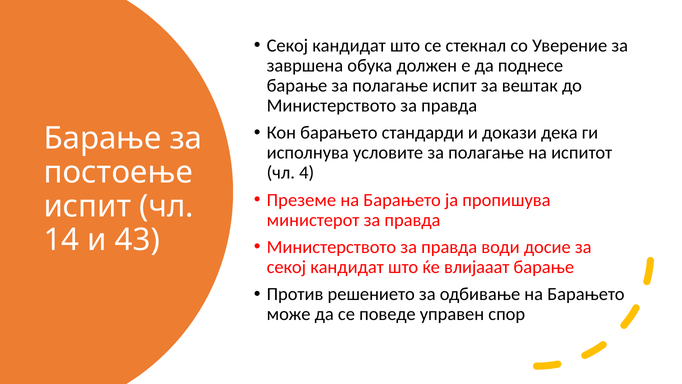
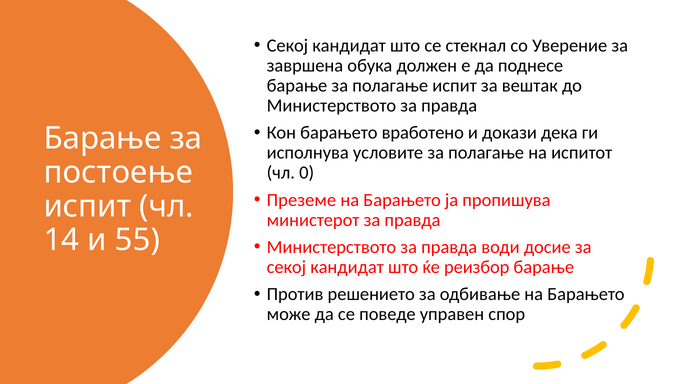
стандарди: стандарди -> вработено (423, 133)
4: 4 -> 0 (307, 173)
43: 43 -> 55 (137, 240)
влијааат: влијааат -> реизбор (477, 267)
